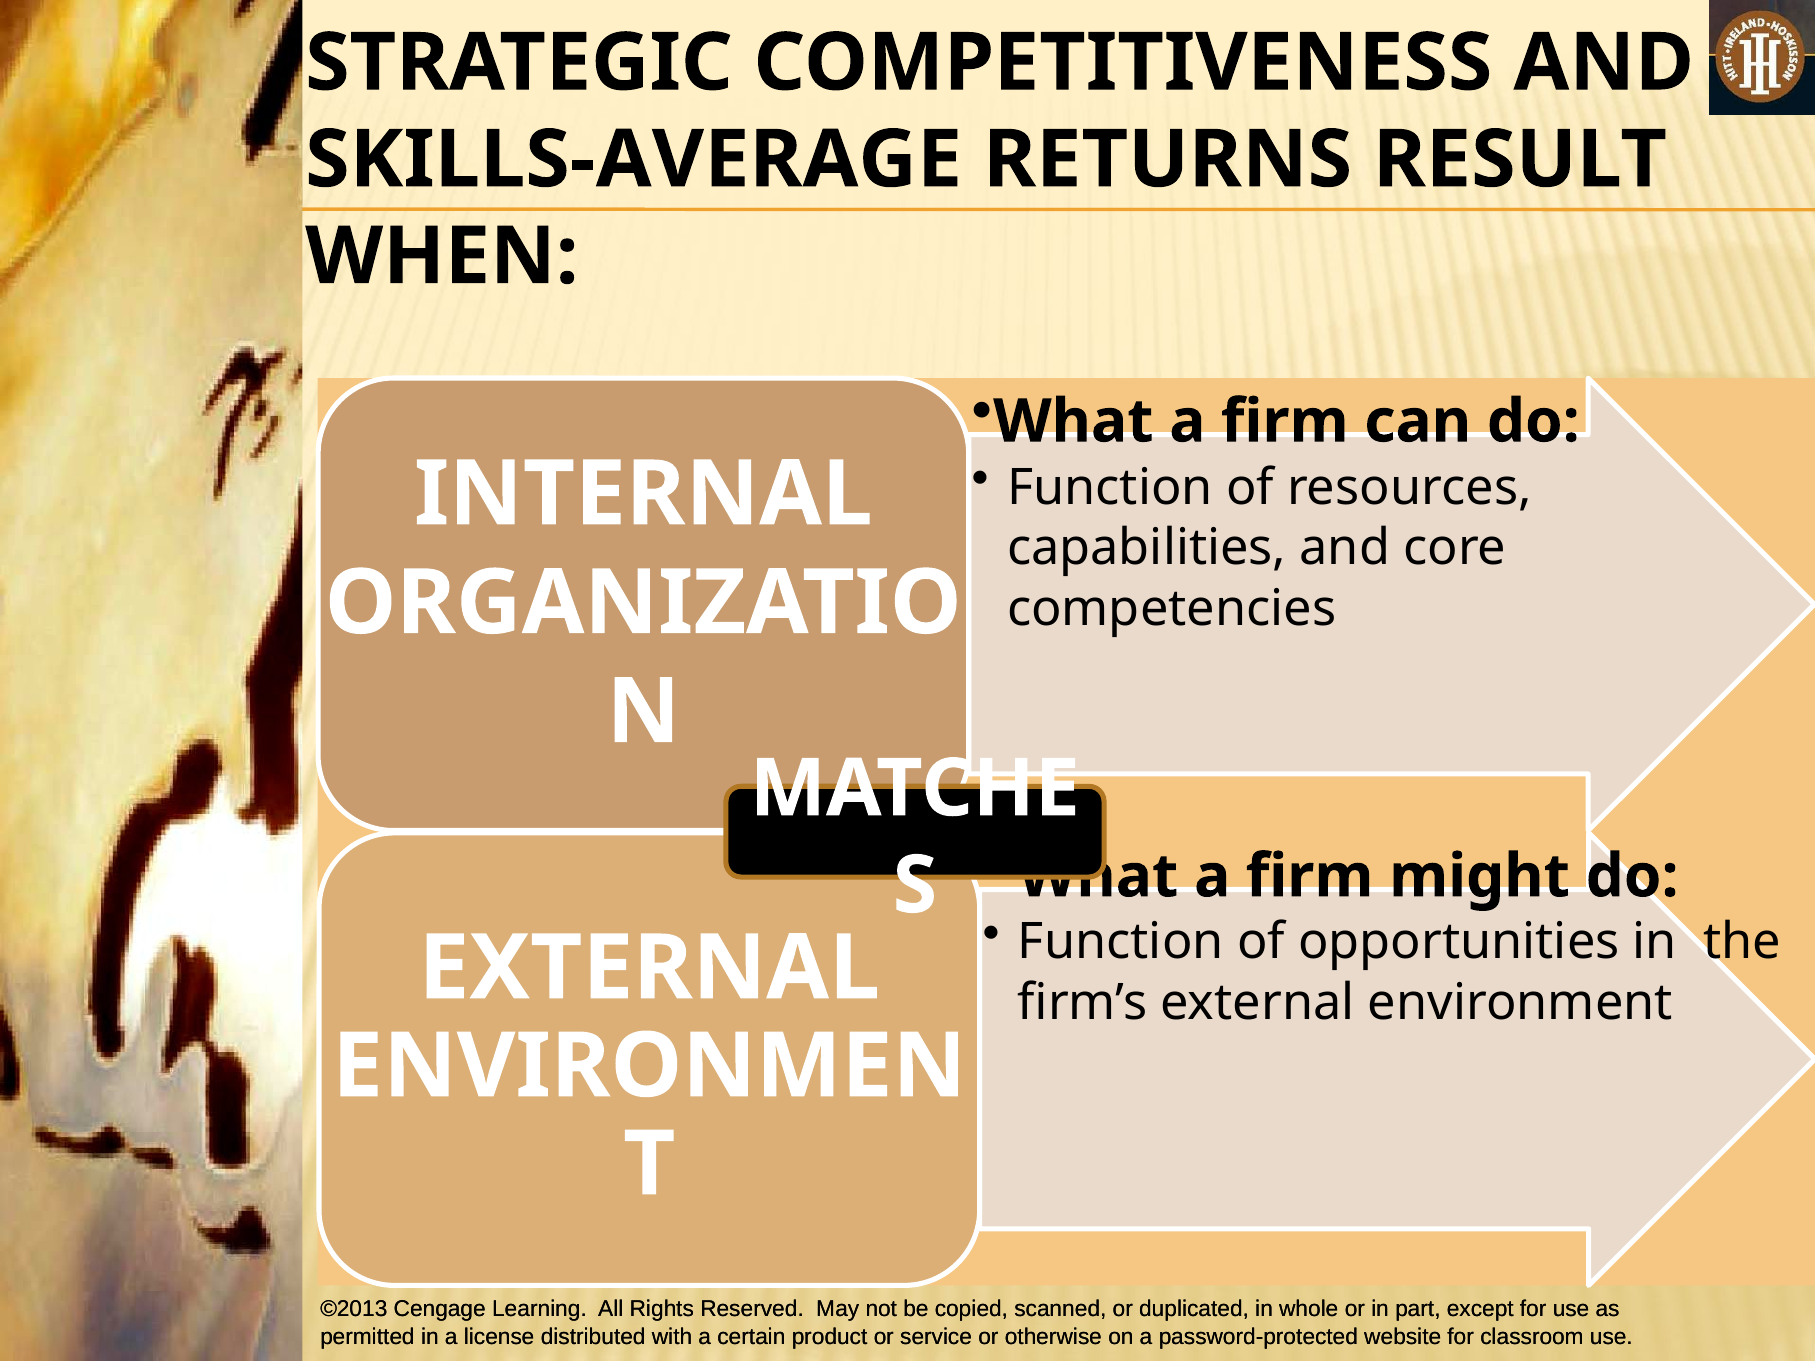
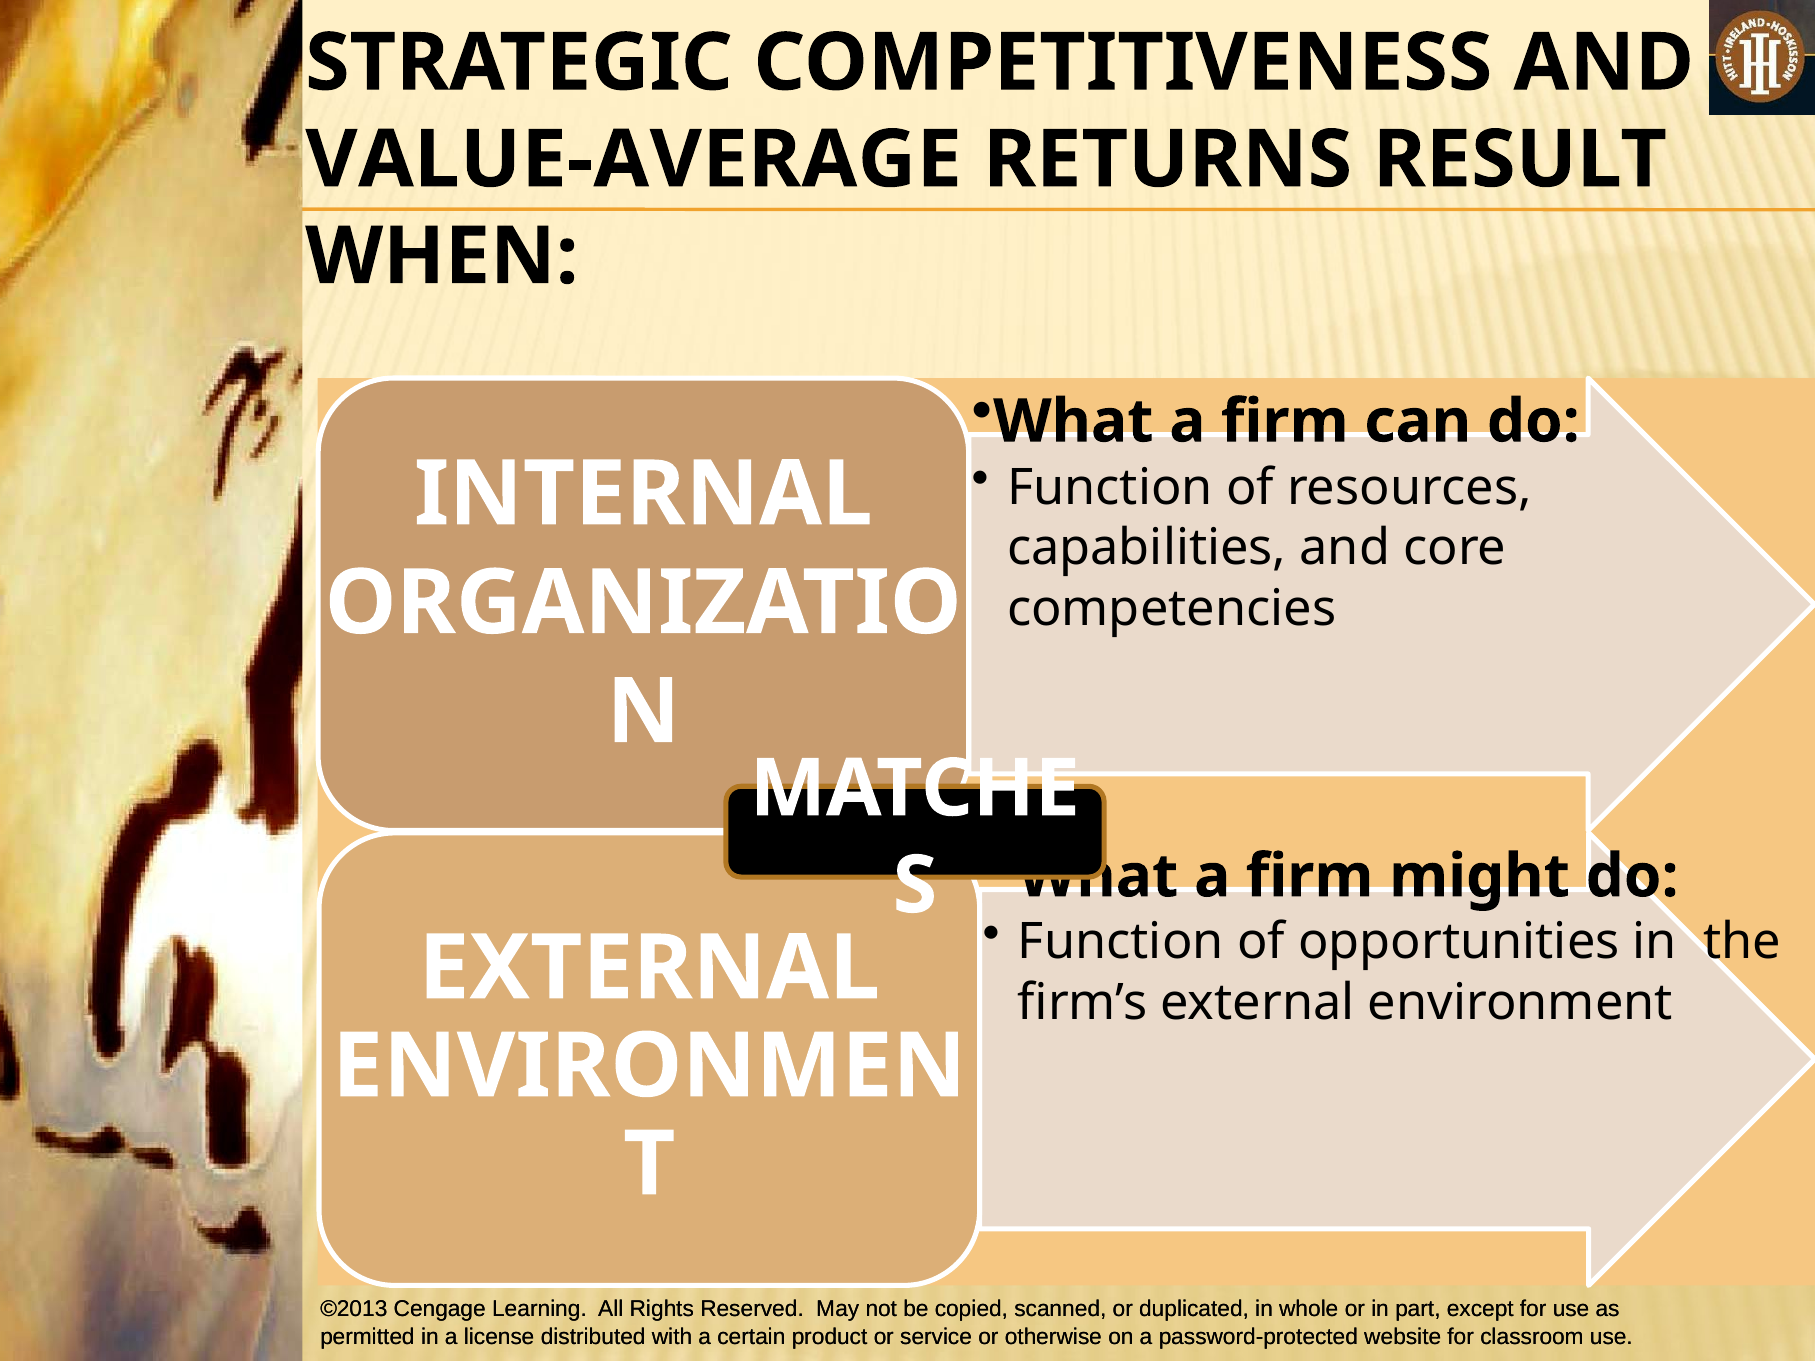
SKILLS-AVERAGE: SKILLS-AVERAGE -> VALUE-AVERAGE (634, 160)
